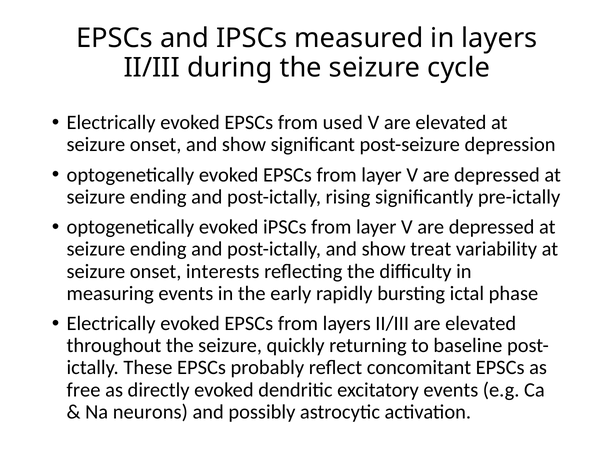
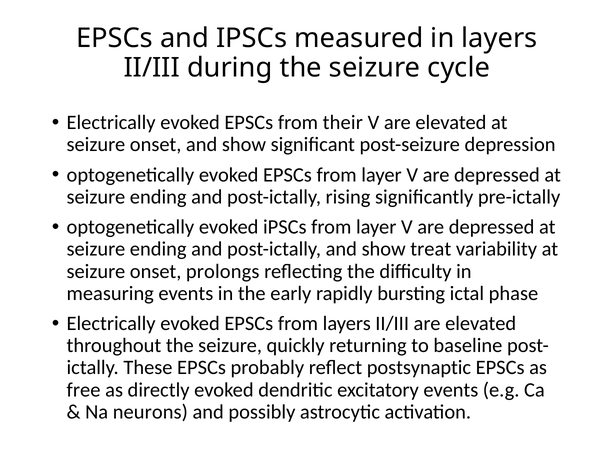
used: used -> their (343, 123)
interests: interests -> prolongs (223, 272)
concomitant: concomitant -> postsynaptic (419, 368)
